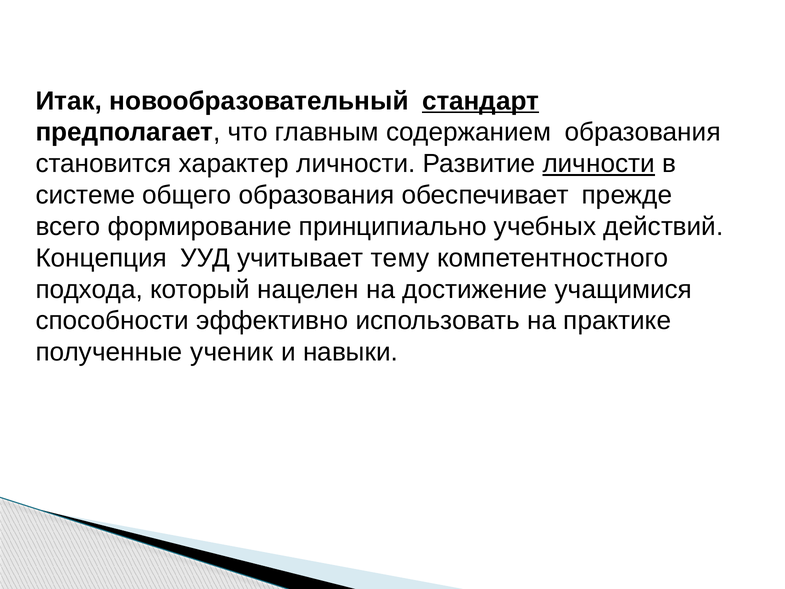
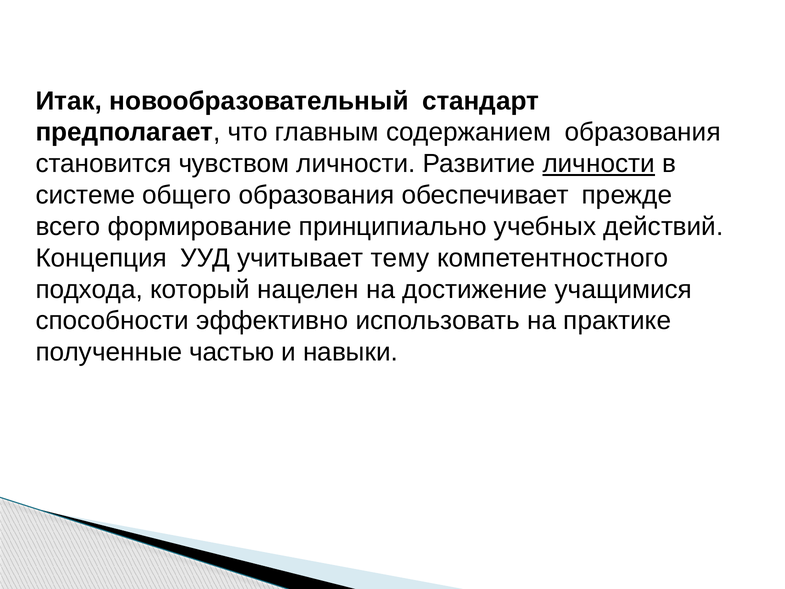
стандарт underline: present -> none (481, 101)
характер: характер -> чувством (234, 164)
ученик: ученик -> частью (232, 352)
